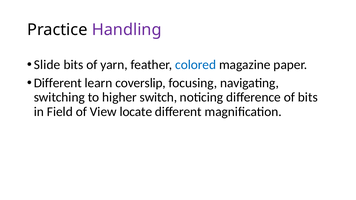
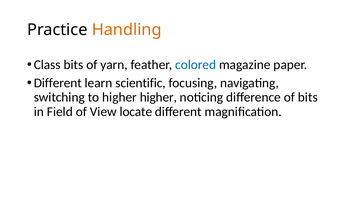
Handling colour: purple -> orange (127, 30)
Slide: Slide -> Class (47, 65)
coverslip: coverslip -> scientific (141, 83)
higher switch: switch -> higher (158, 97)
